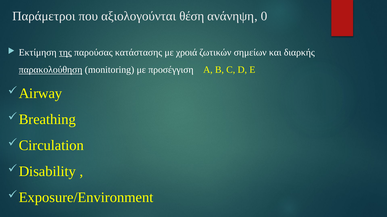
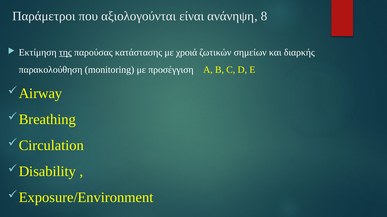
θέση: θέση -> είναι (192, 16)
0: 0 -> 8 (264, 16)
παρακολούθηση underline: present -> none (51, 70)
